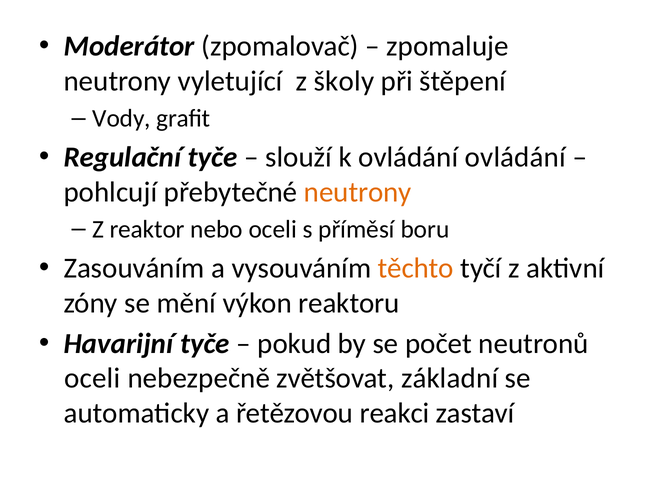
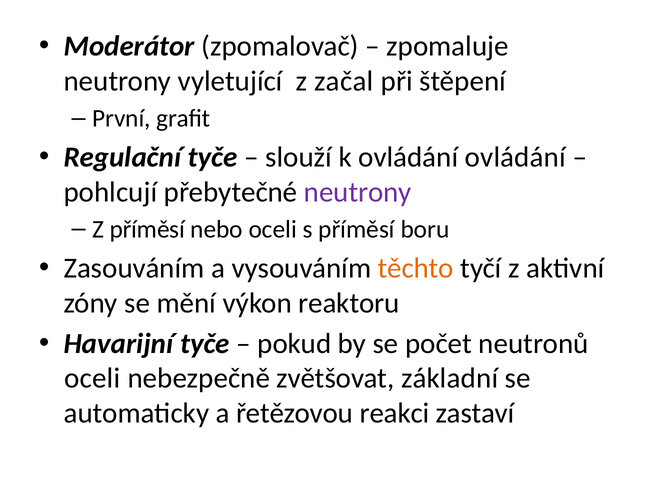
školy: školy -> začal (344, 81)
Vody: Vody -> První (121, 119)
neutrony colour: orange -> purple (358, 192)
Z reaktor: reaktor -> příměsí (147, 230)
